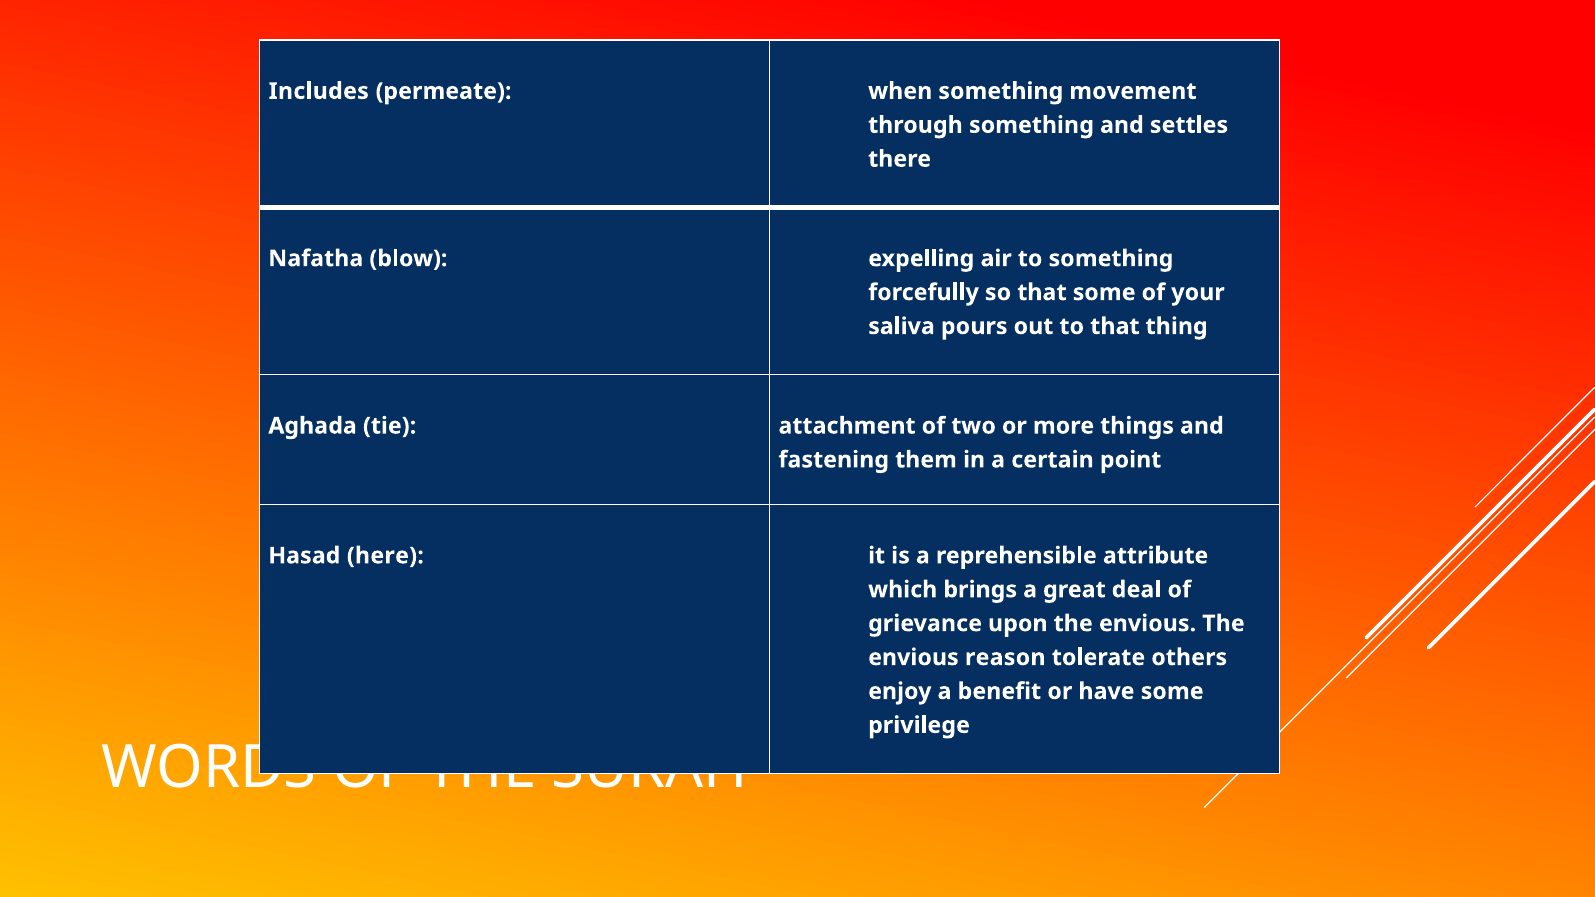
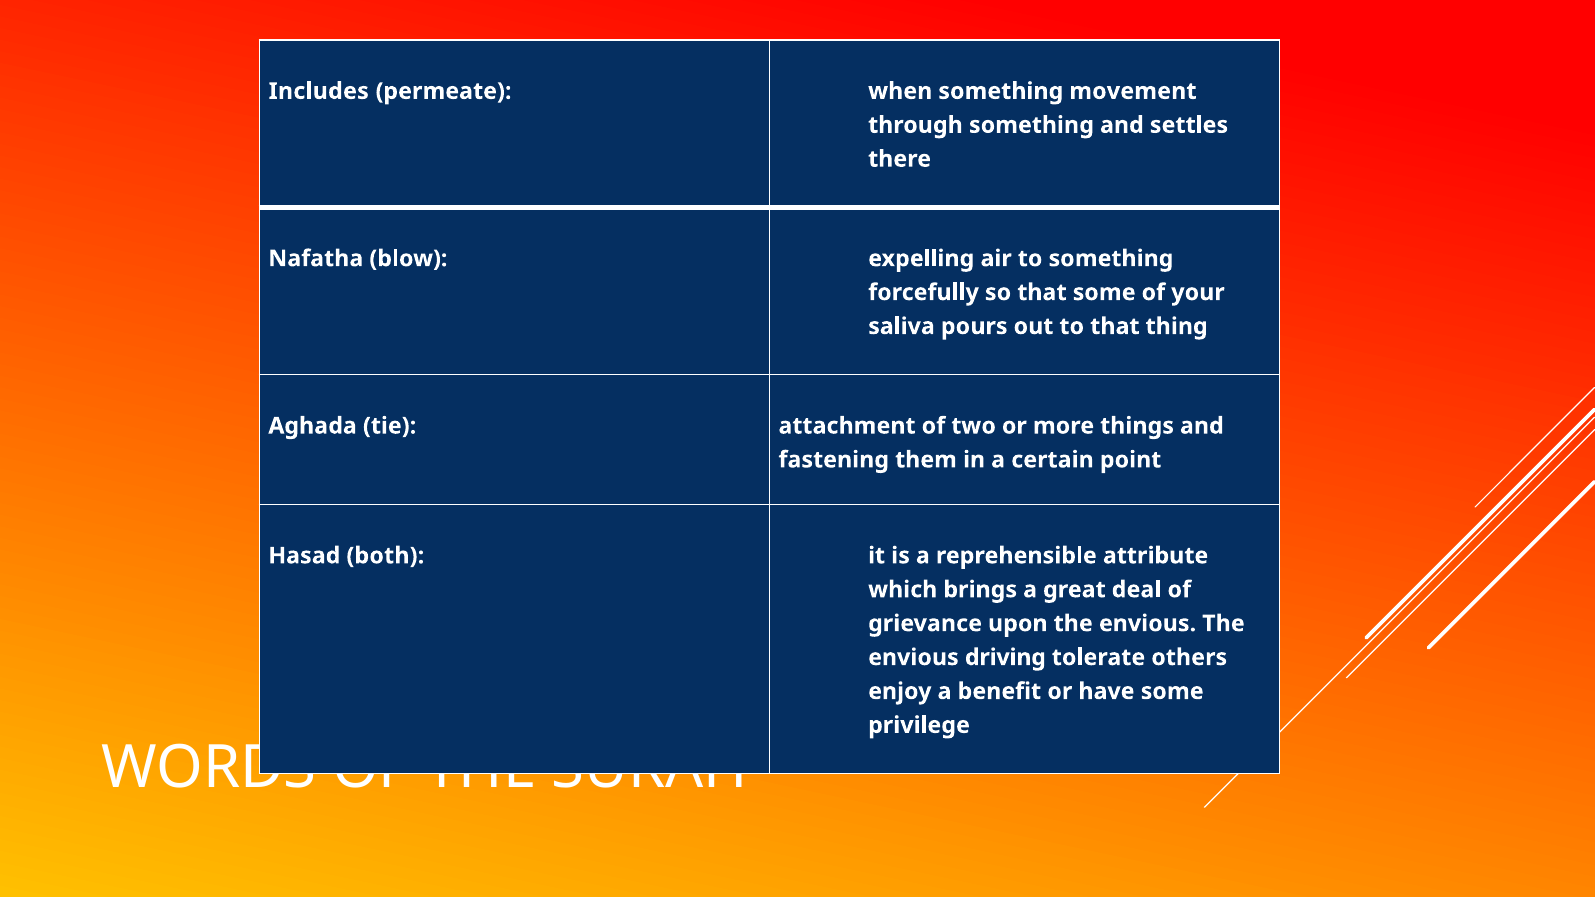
here: here -> both (385, 556)
reason: reason -> driving (1005, 658)
